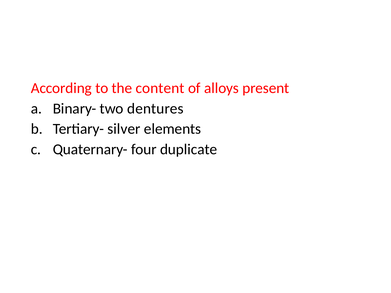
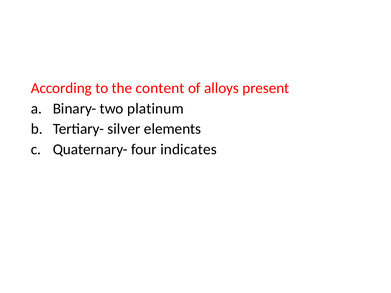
dentures: dentures -> platinum (155, 109)
duplicate: duplicate -> indicates (189, 150)
